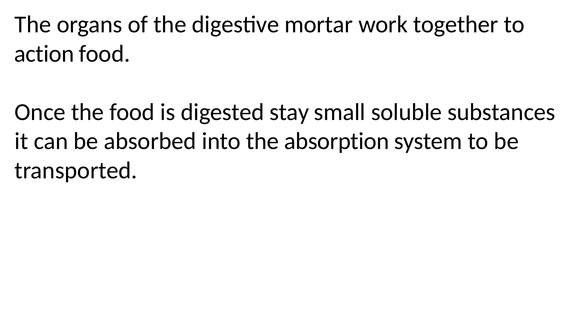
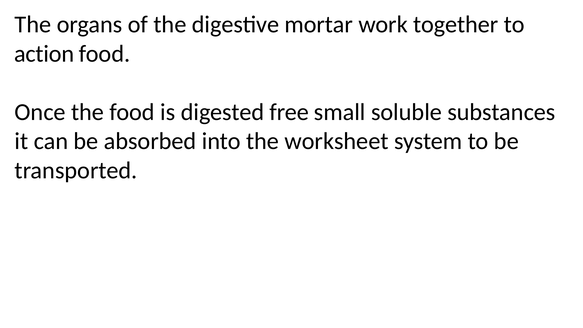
stay: stay -> free (289, 112)
absorption: absorption -> worksheet (337, 141)
